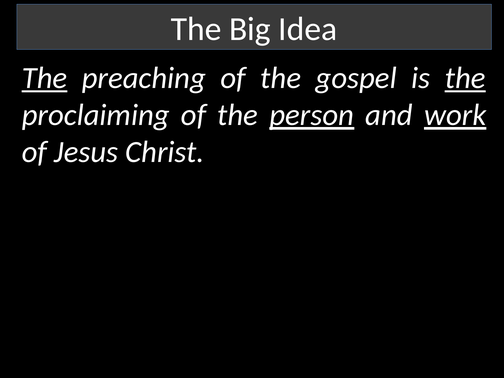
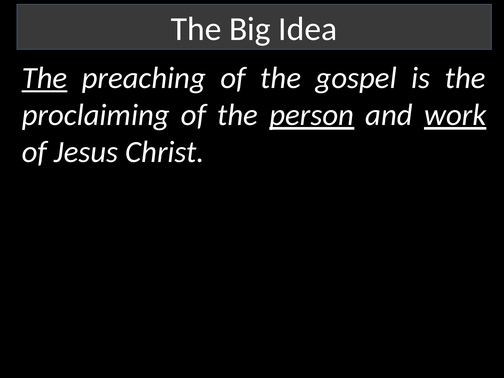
the underline: present -> none (465, 78)
